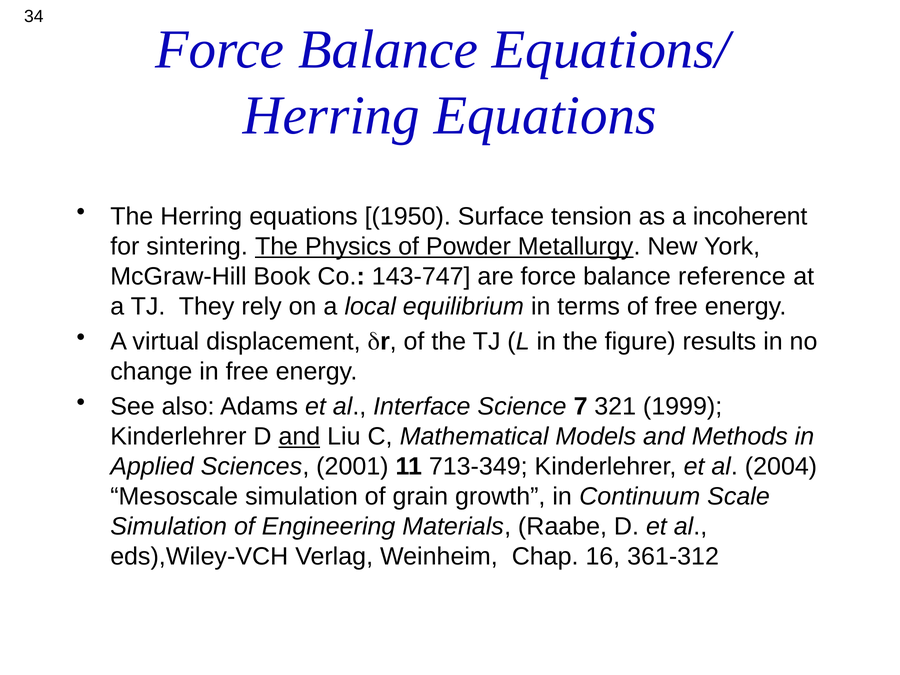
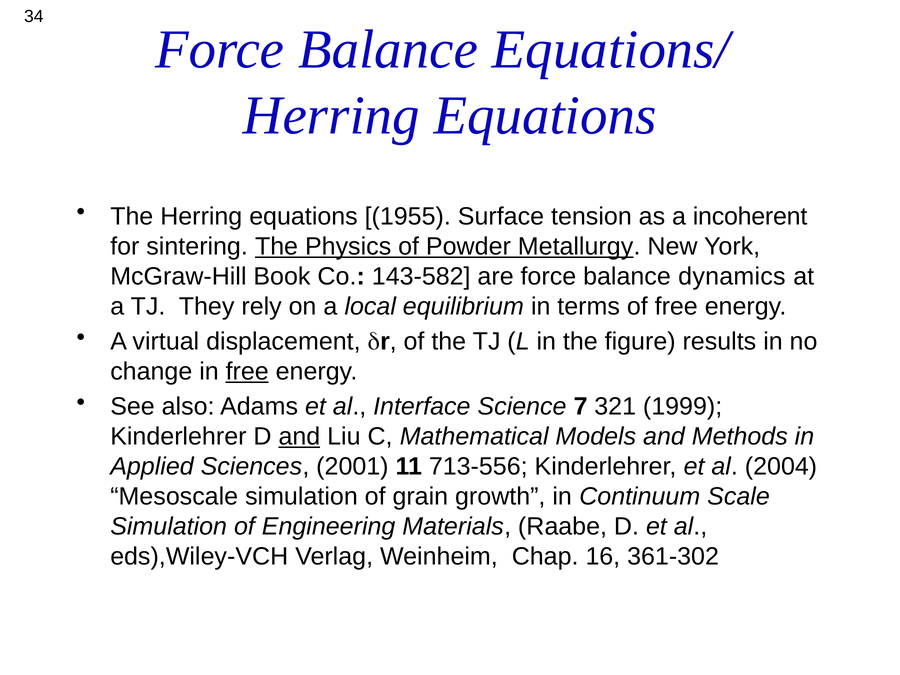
1950: 1950 -> 1955 (408, 216)
143-747: 143-747 -> 143-582 (421, 276)
reference: reference -> dynamics (732, 276)
free underline: none -> present (247, 371)
713-349: 713-349 -> 713-556 (478, 466)
361-312: 361-312 -> 361-302 (673, 556)
